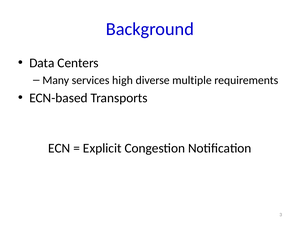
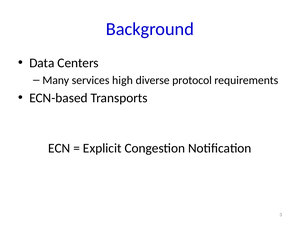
multiple: multiple -> protocol (192, 80)
